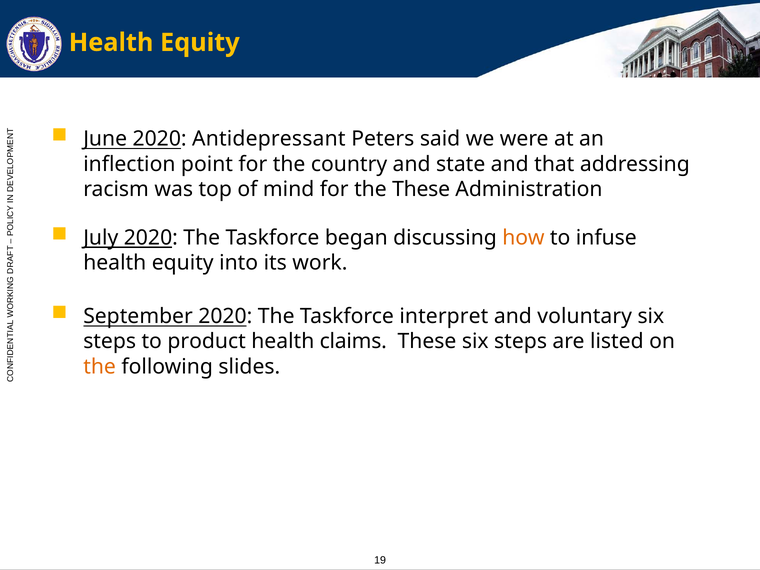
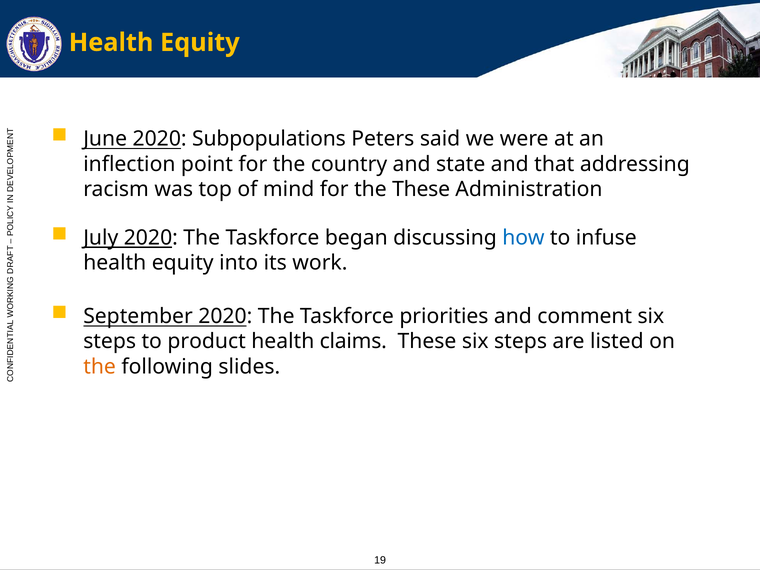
Antidepressant: Antidepressant -> Subpopulations (269, 139)
how colour: orange -> blue (523, 238)
interpret: interpret -> priorities (444, 316)
voluntary: voluntary -> comment (585, 316)
